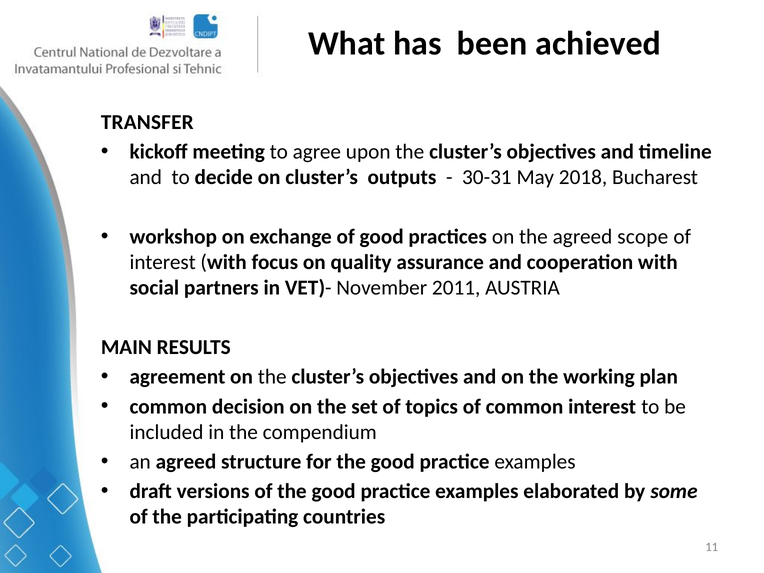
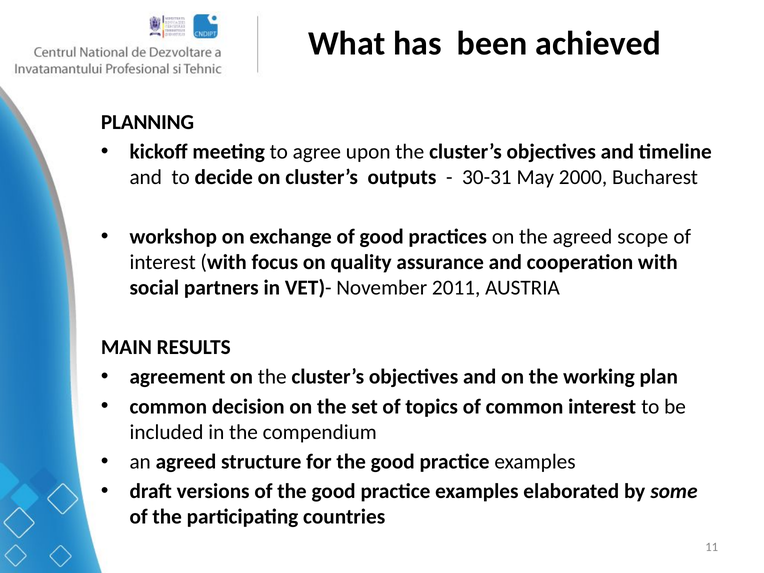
TRANSFER: TRANSFER -> PLANNING (147, 122)
2018: 2018 -> 2000 (583, 177)
